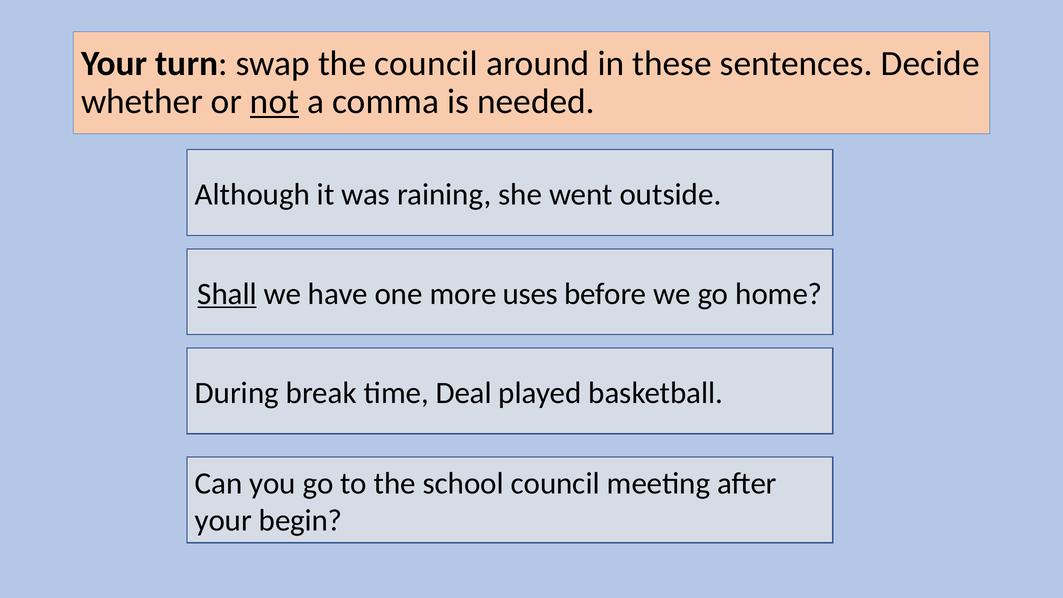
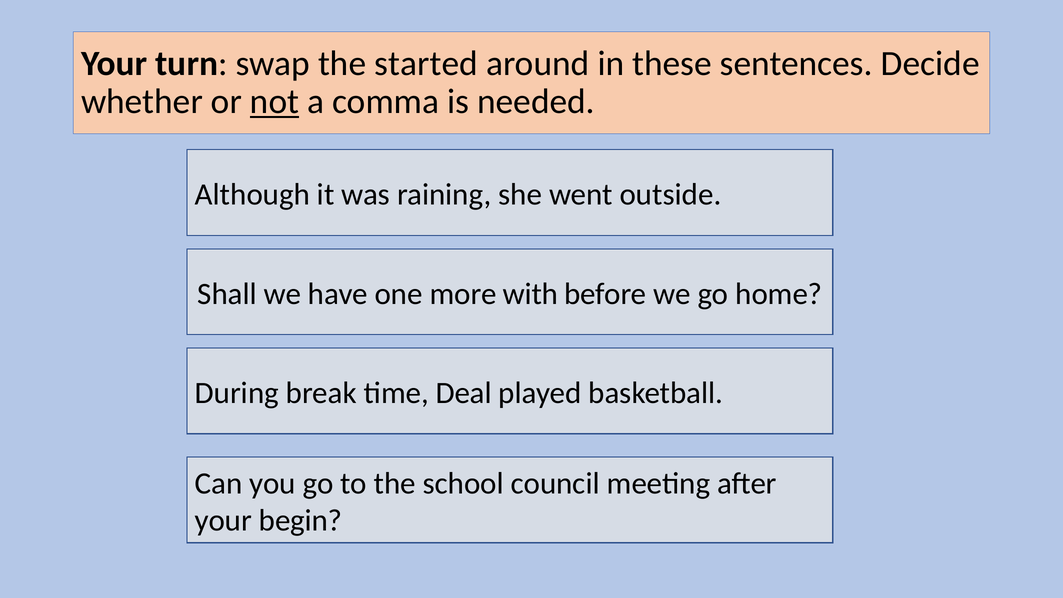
the council: council -> started (426, 63)
Shall underline: present -> none (227, 294)
uses: uses -> with (530, 294)
